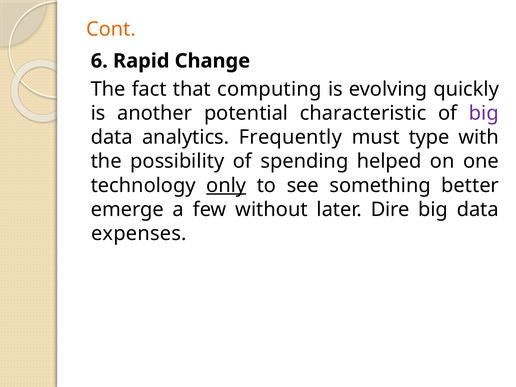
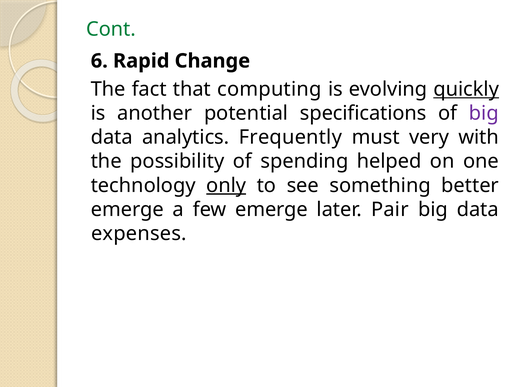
Cont colour: orange -> green (111, 29)
quickly underline: none -> present (466, 89)
characteristic: characteristic -> specifications (363, 113)
type: type -> very (429, 137)
few without: without -> emerge (272, 209)
Dire: Dire -> Pair (390, 209)
